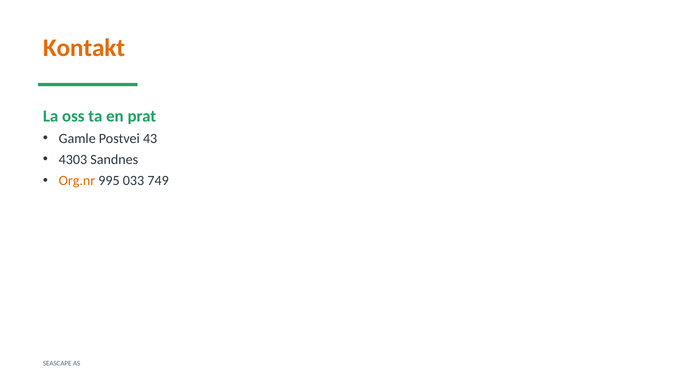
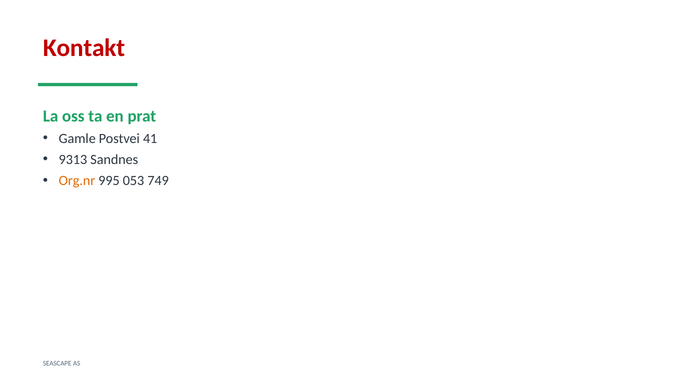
Kontakt colour: orange -> red (84, 48)
43: 43 -> 41 (150, 139)
4303: 4303 -> 9313 (73, 160)
033: 033 -> 053 (134, 181)
